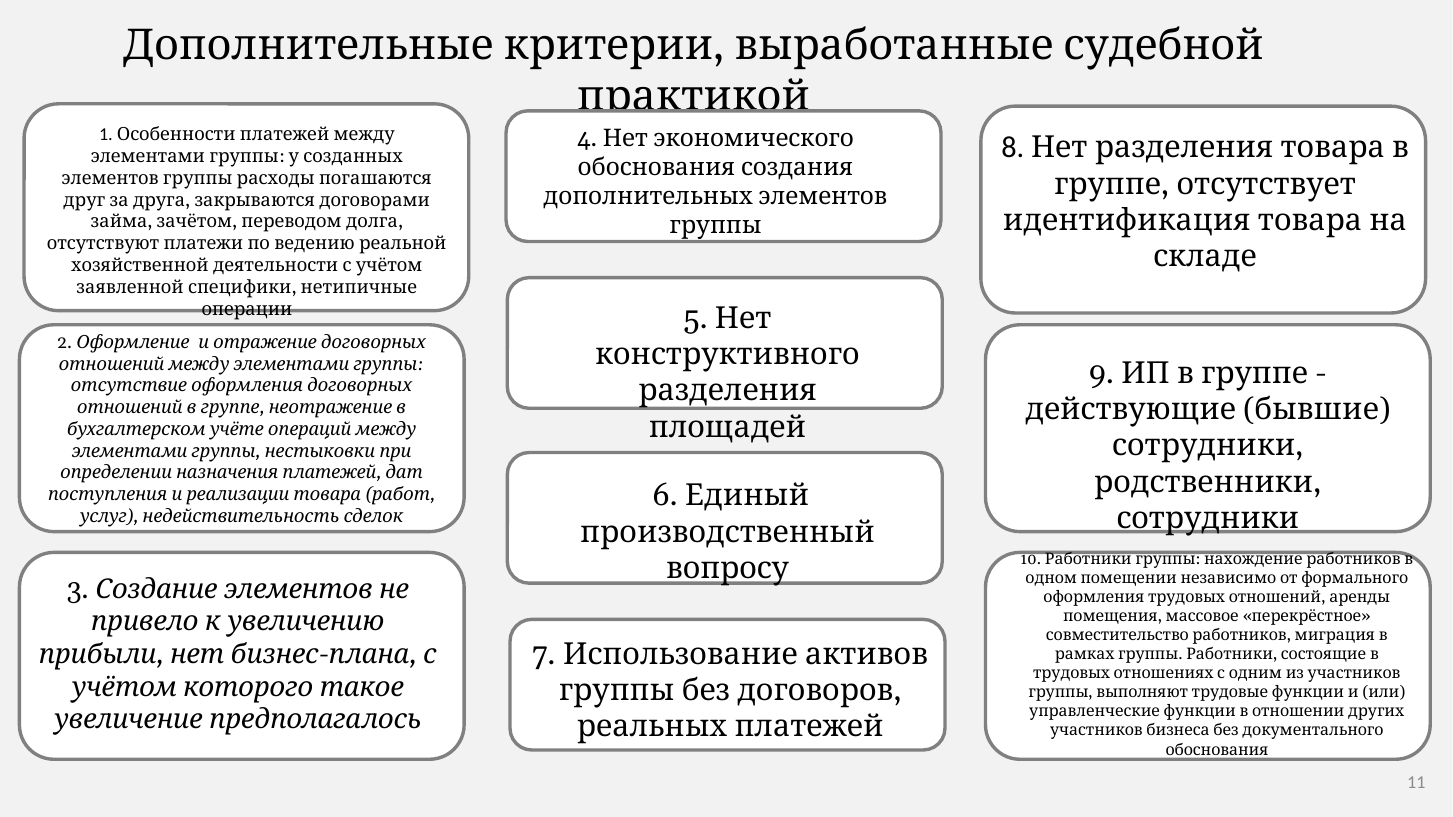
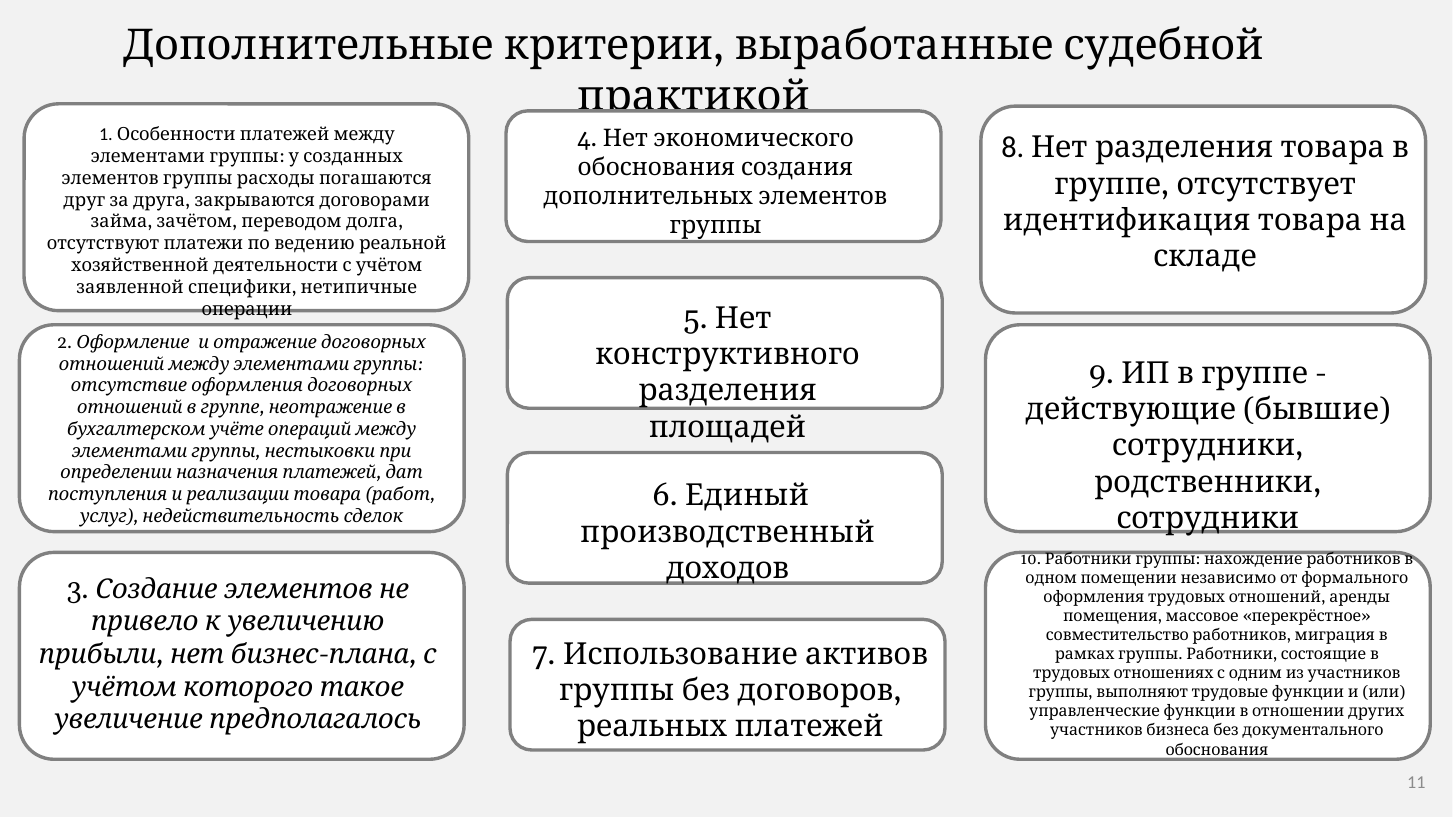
вопросу: вопросу -> доходов (728, 569)
